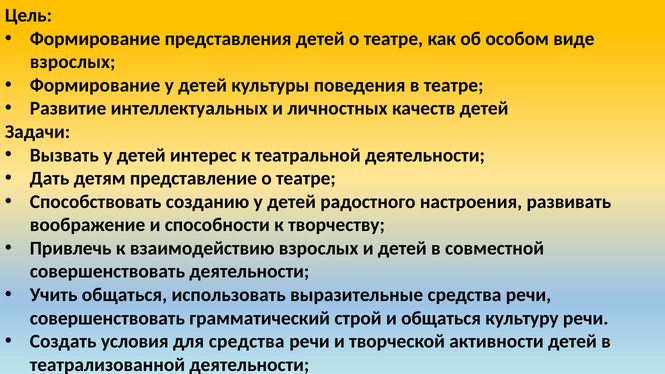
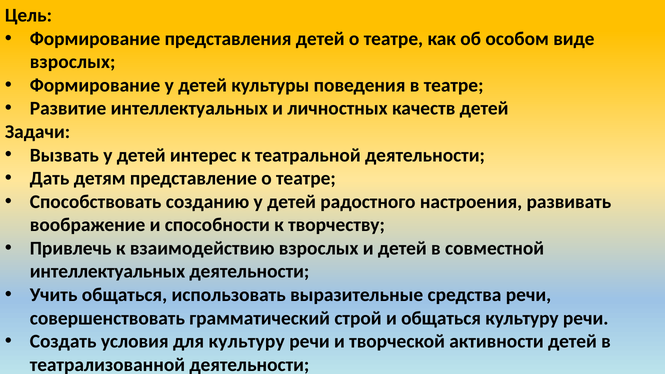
совершенствовать: совершенствовать -> интеллектуальных (108, 272)
для средства: средства -> культуру (247, 341)
